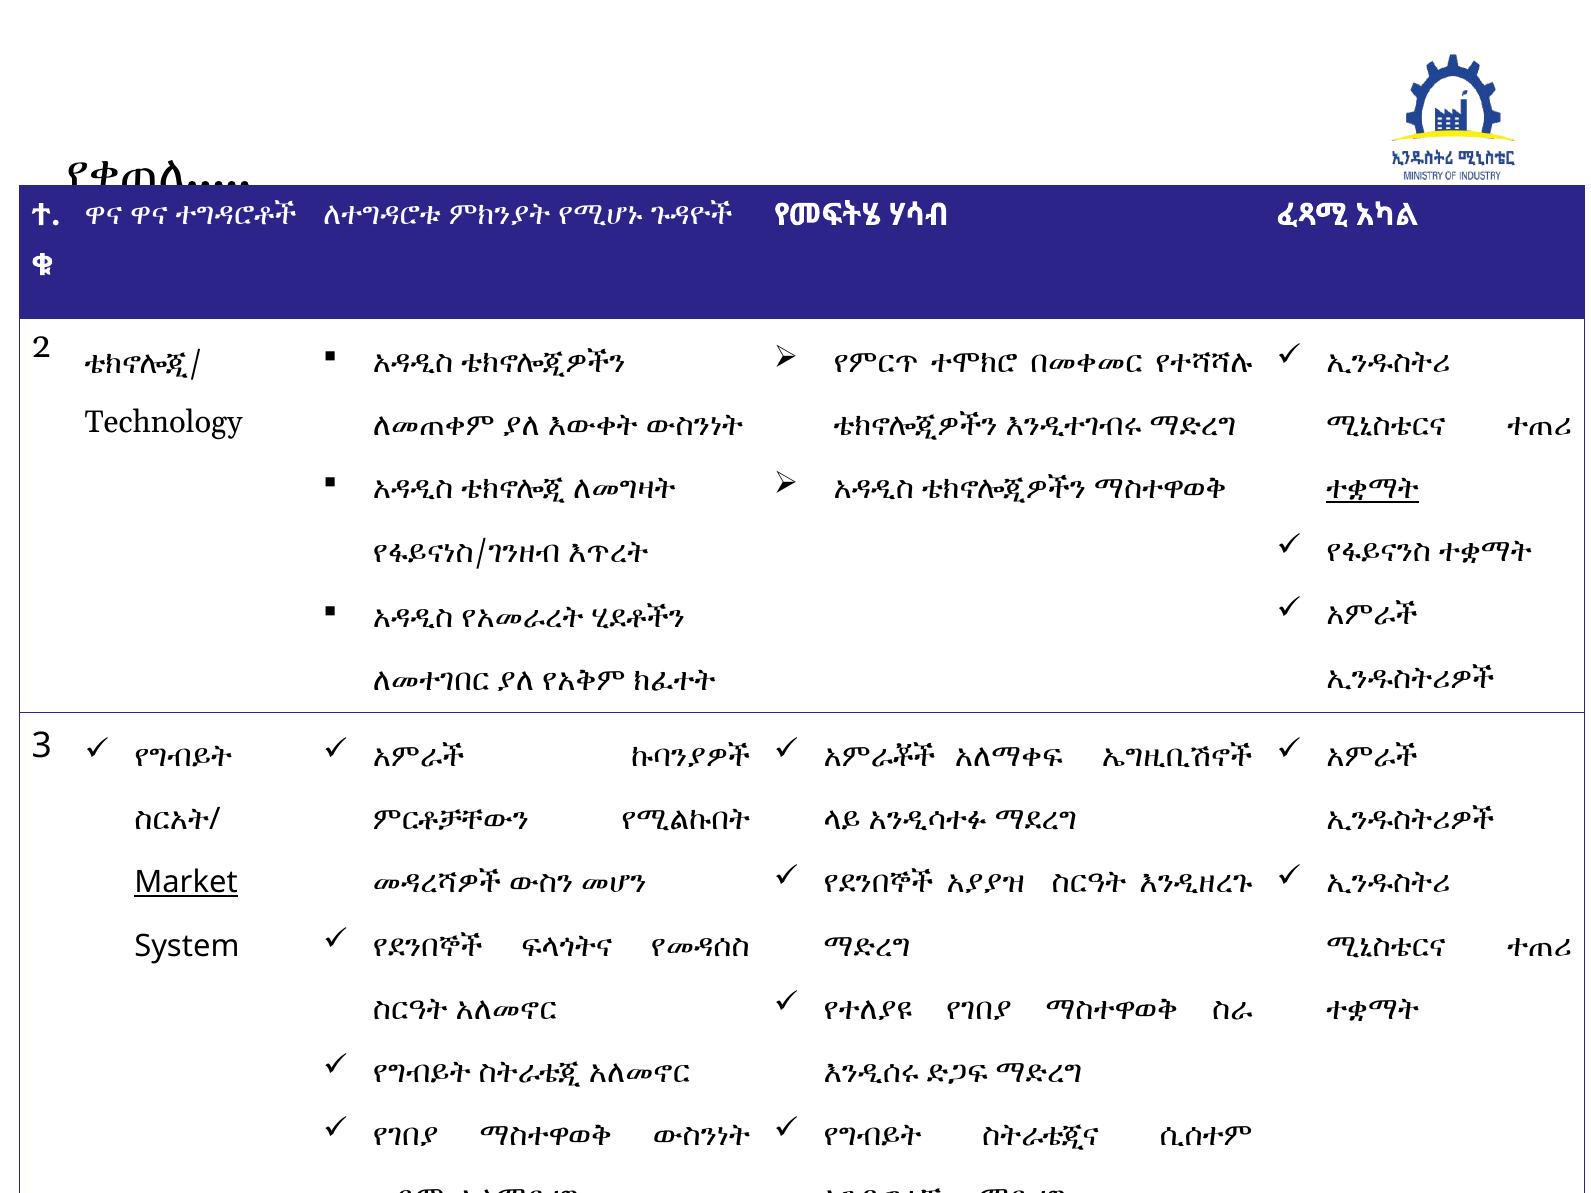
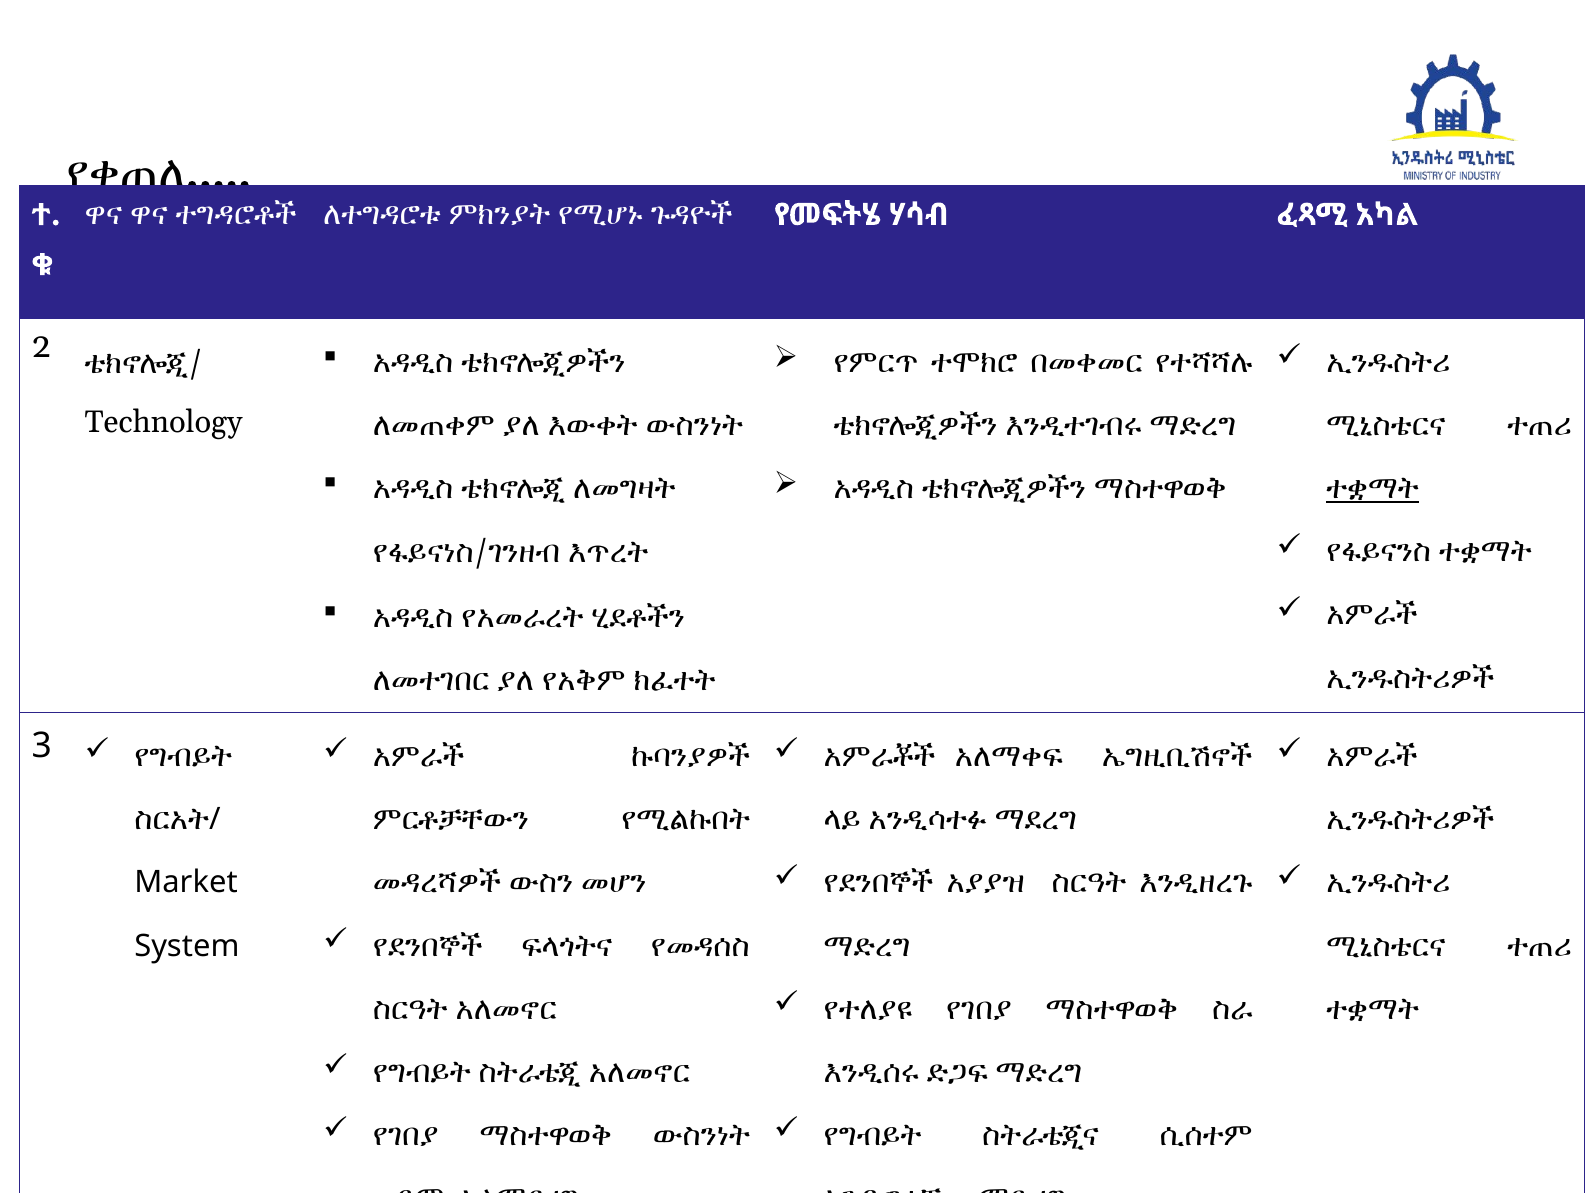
Market underline: present -> none (186, 883)
